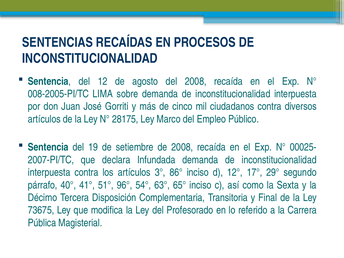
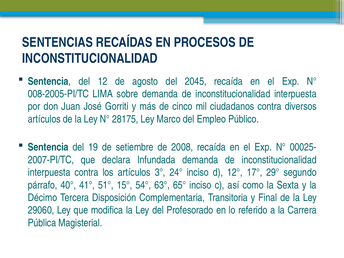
del 2008: 2008 -> 2045 (196, 81)
86°: 86° -> 24° (176, 172)
96°: 96° -> 15° (125, 185)
73675: 73675 -> 29060 (41, 210)
